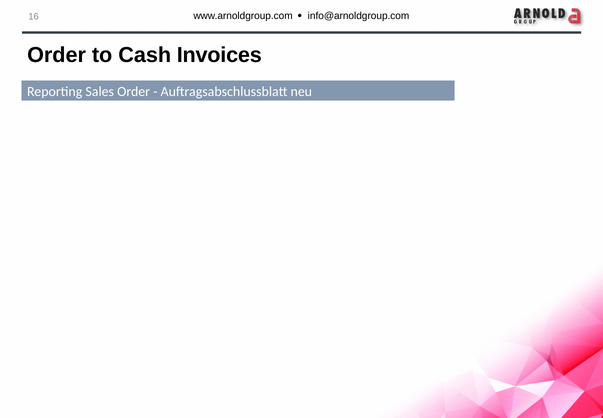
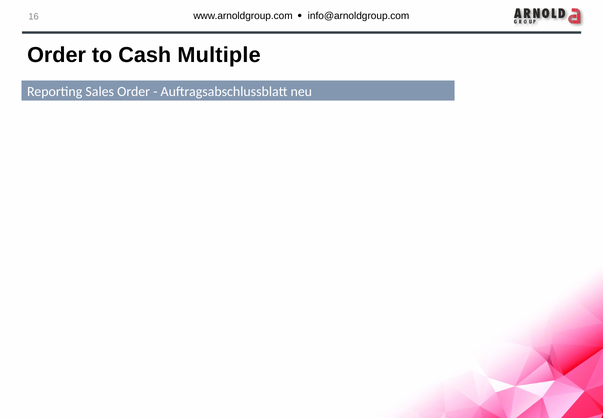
Invoices: Invoices -> Multiple (219, 55)
